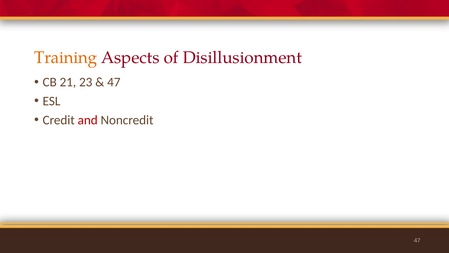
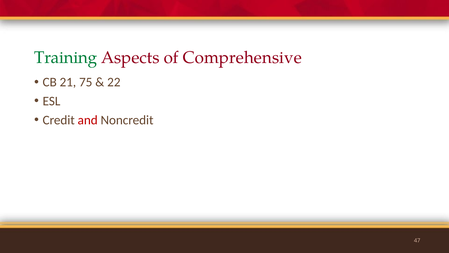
Training colour: orange -> green (66, 58)
Disillusionment: Disillusionment -> Comprehensive (242, 58)
23: 23 -> 75 (86, 82)
47: 47 -> 22 (114, 82)
